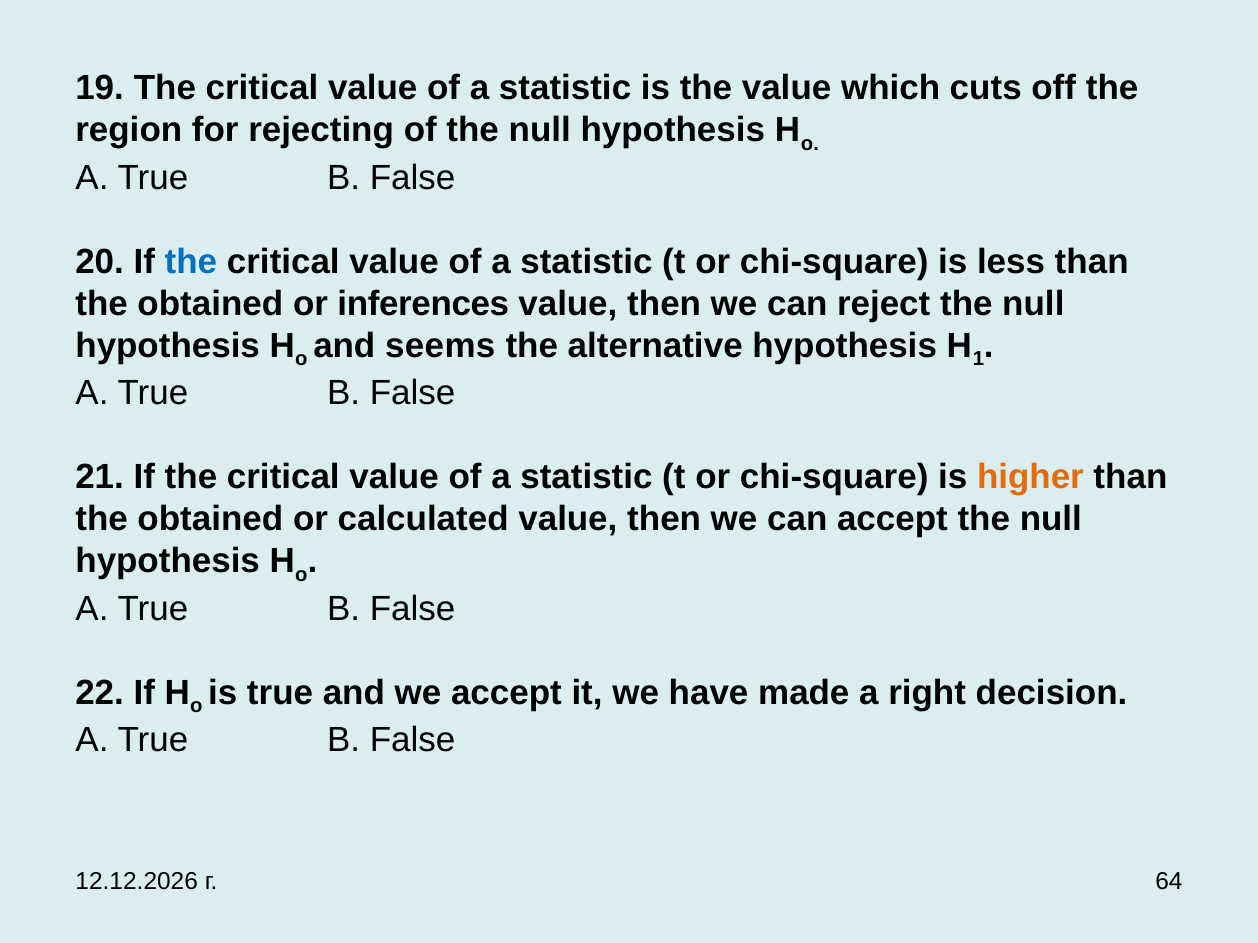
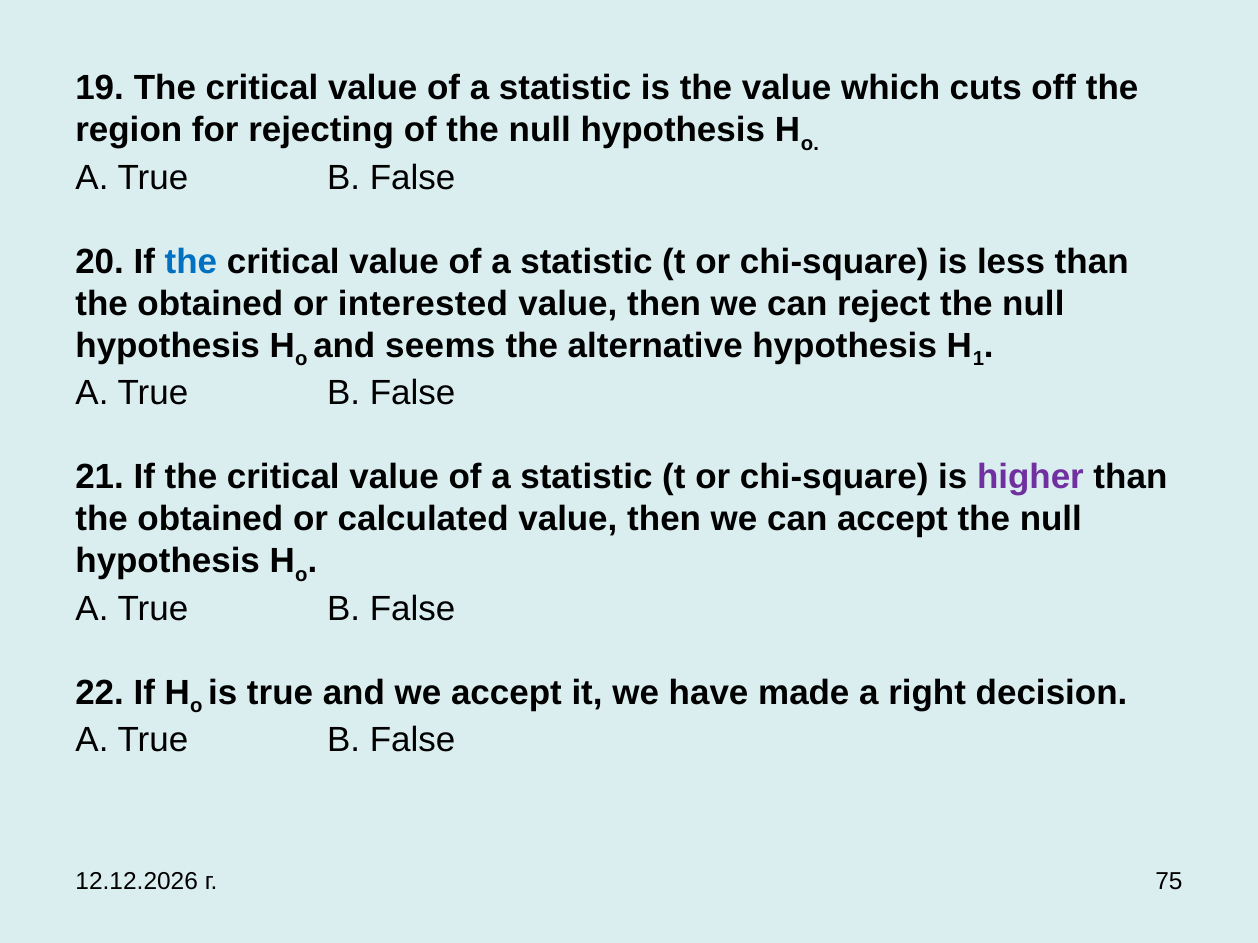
inferences: inferences -> interested (423, 304)
higher colour: orange -> purple (1030, 477)
64: 64 -> 75 (1169, 882)
